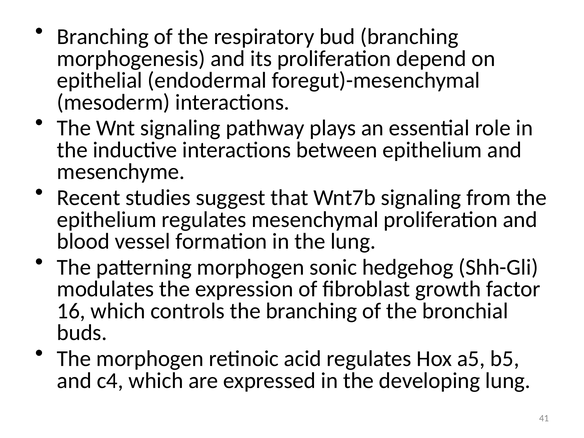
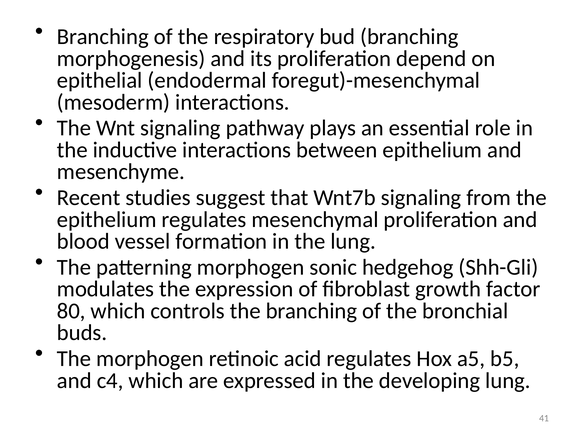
16: 16 -> 80 (71, 311)
